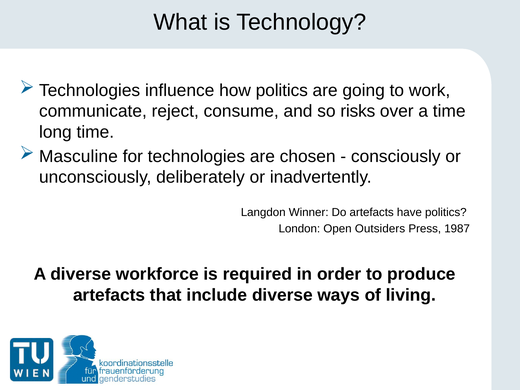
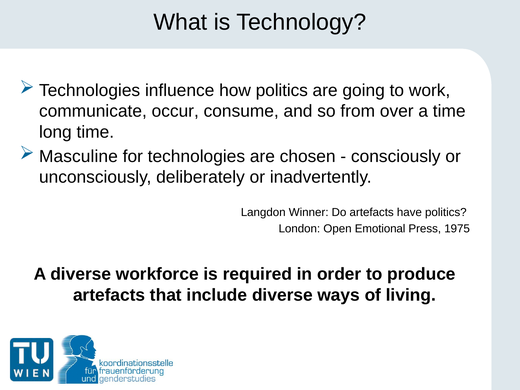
reject: reject -> occur (175, 111)
risks: risks -> from (358, 111)
Outsiders: Outsiders -> Emotional (380, 229)
1987: 1987 -> 1975 (457, 229)
